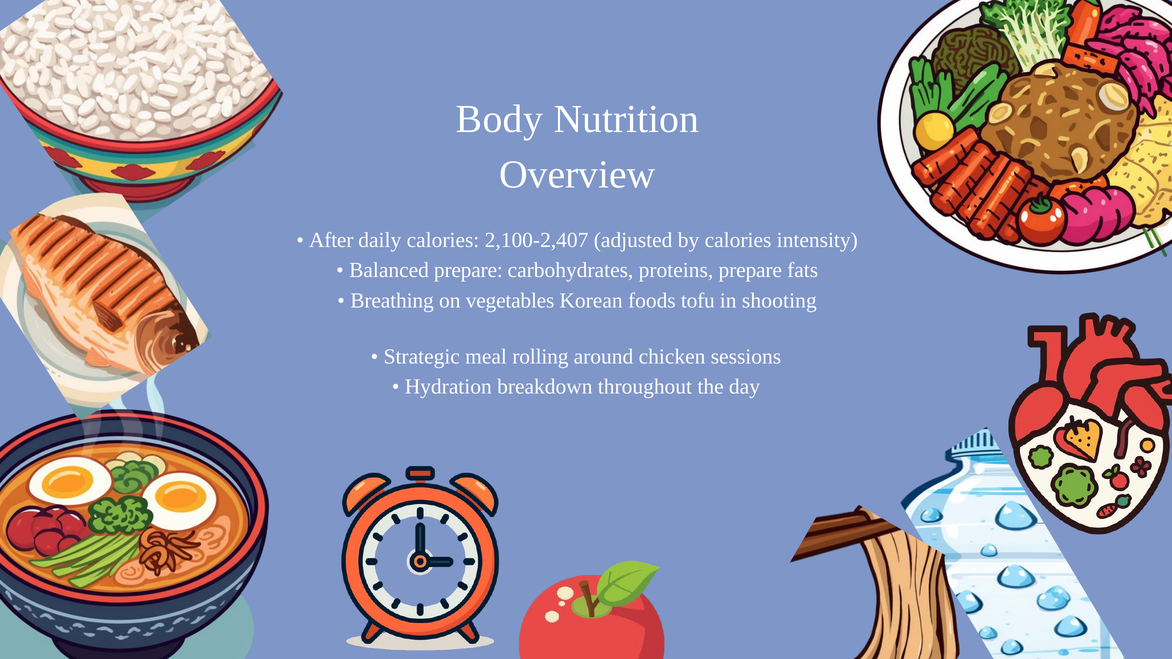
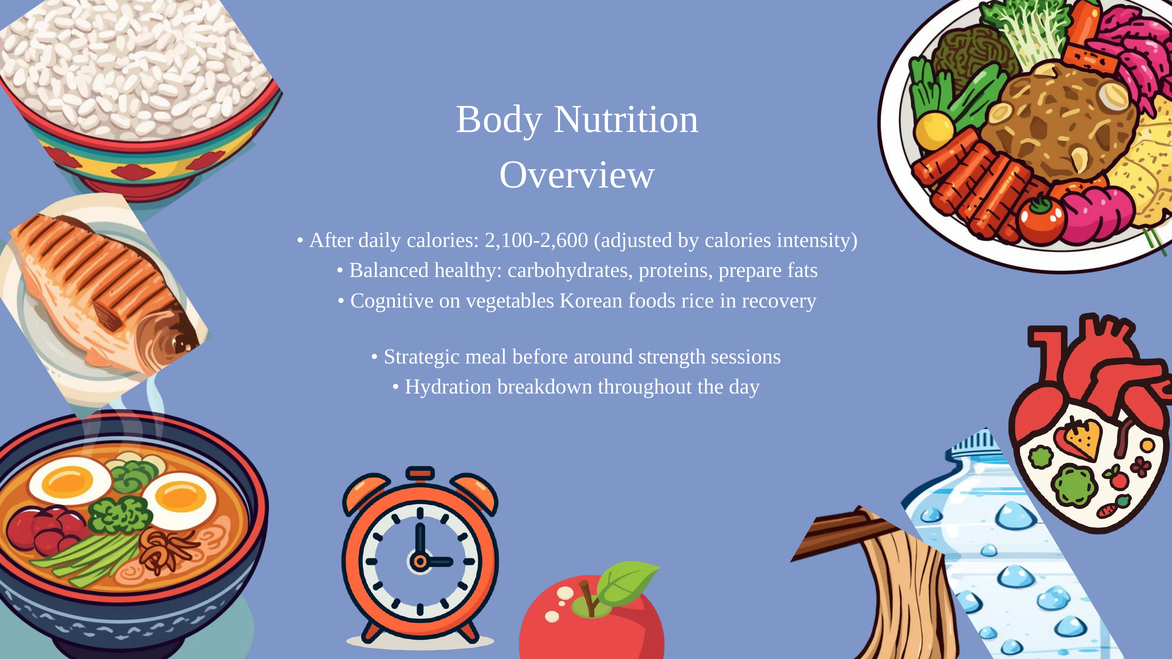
2,100-2,407: 2,100-2,407 -> 2,100-2,600 (537, 240)
Balanced prepare: prepare -> healthy (468, 271)
Breathing: Breathing -> Cognitive (392, 301)
tofu: tofu -> rice (698, 301)
shooting: shooting -> recovery (779, 301)
rolling: rolling -> before (540, 357)
chicken: chicken -> strength (672, 357)
